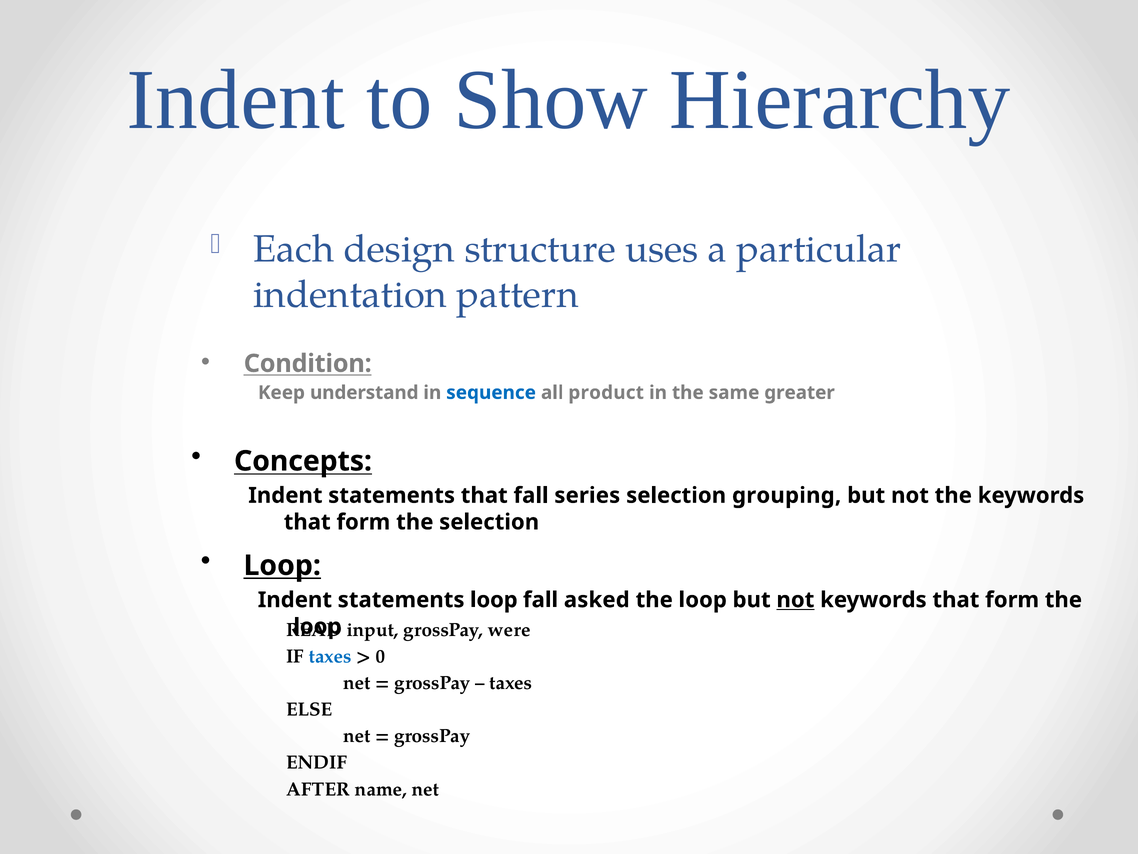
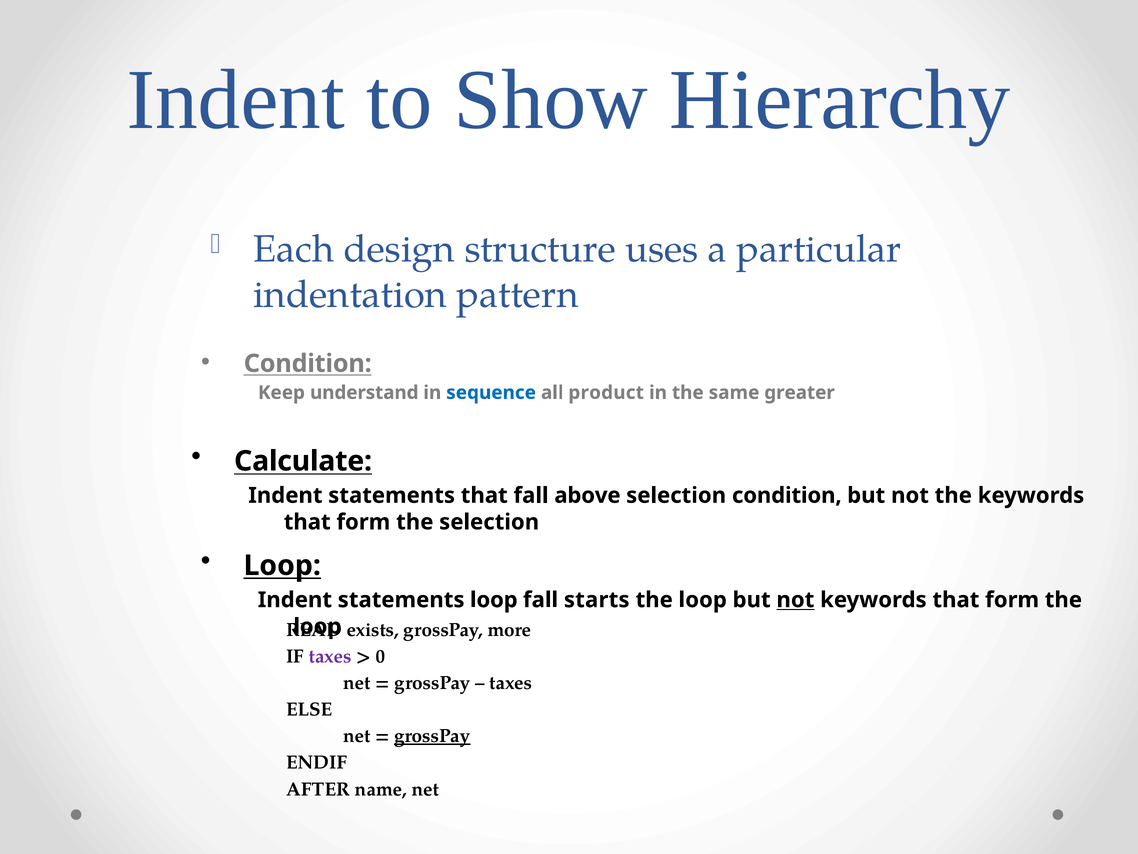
Concepts: Concepts -> Calculate (303, 461)
series: series -> above (587, 495)
selection grouping: grouping -> condition (787, 495)
asked: asked -> starts (597, 600)
input: input -> exists (373, 629)
were: were -> more (509, 629)
taxes colour: blue -> purple (330, 656)
grossPay underline: none -> present (432, 736)
